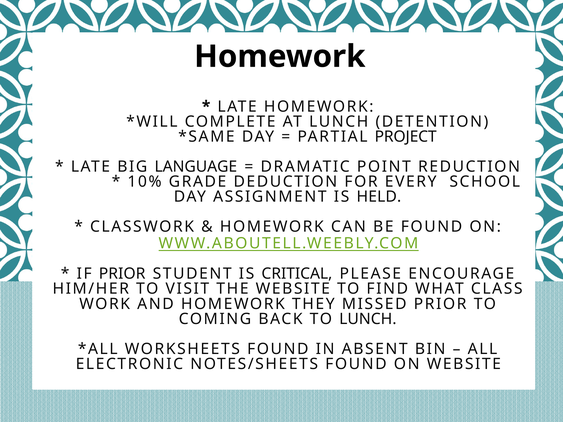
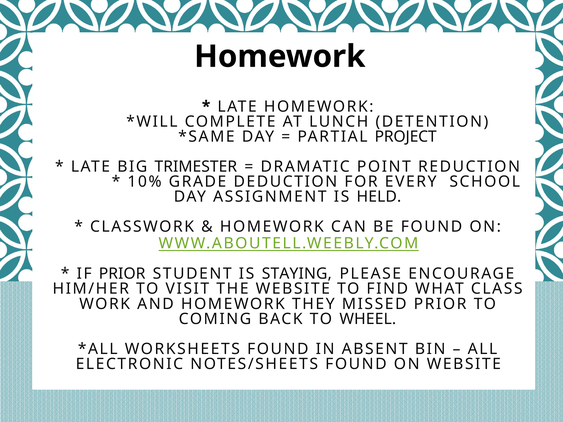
LANGUAGE: LANGUAGE -> TRIMESTER (196, 167)
CRITICAL: CRITICAL -> STAYING (297, 274)
TO LUNCH: LUNCH -> WHEEL (368, 319)
